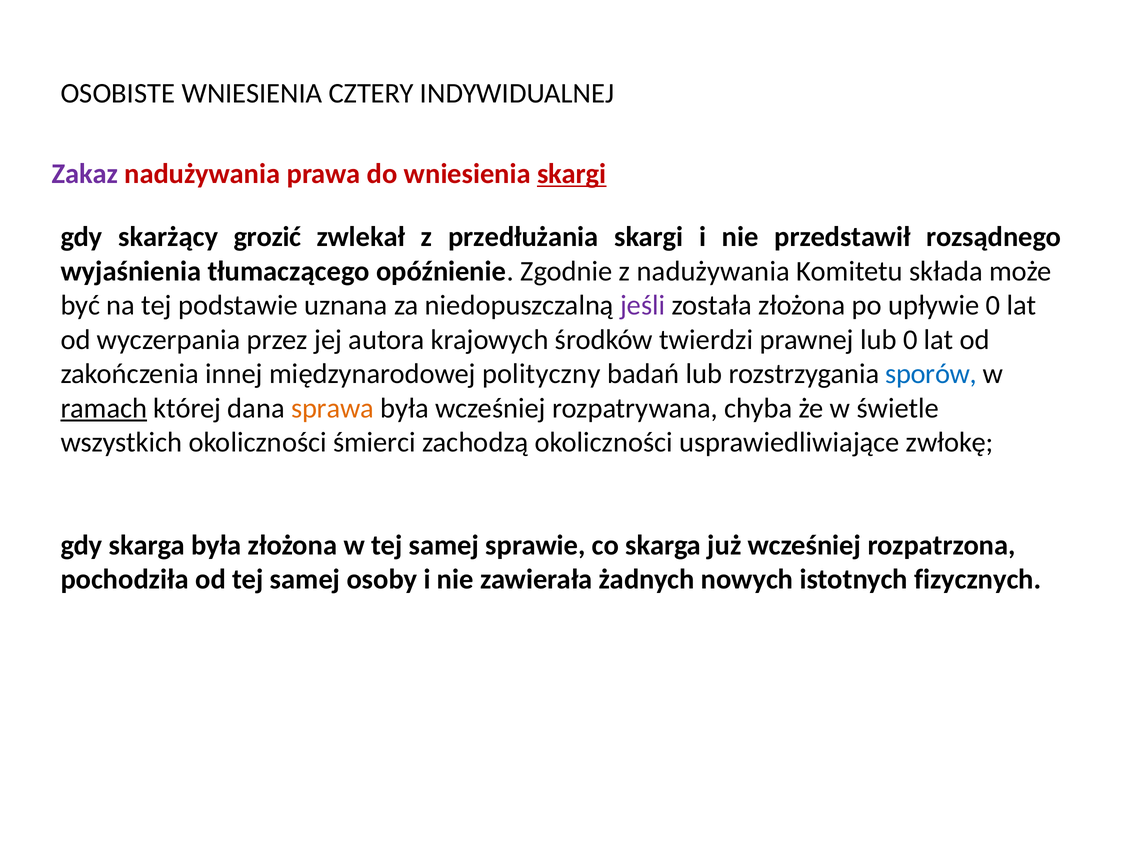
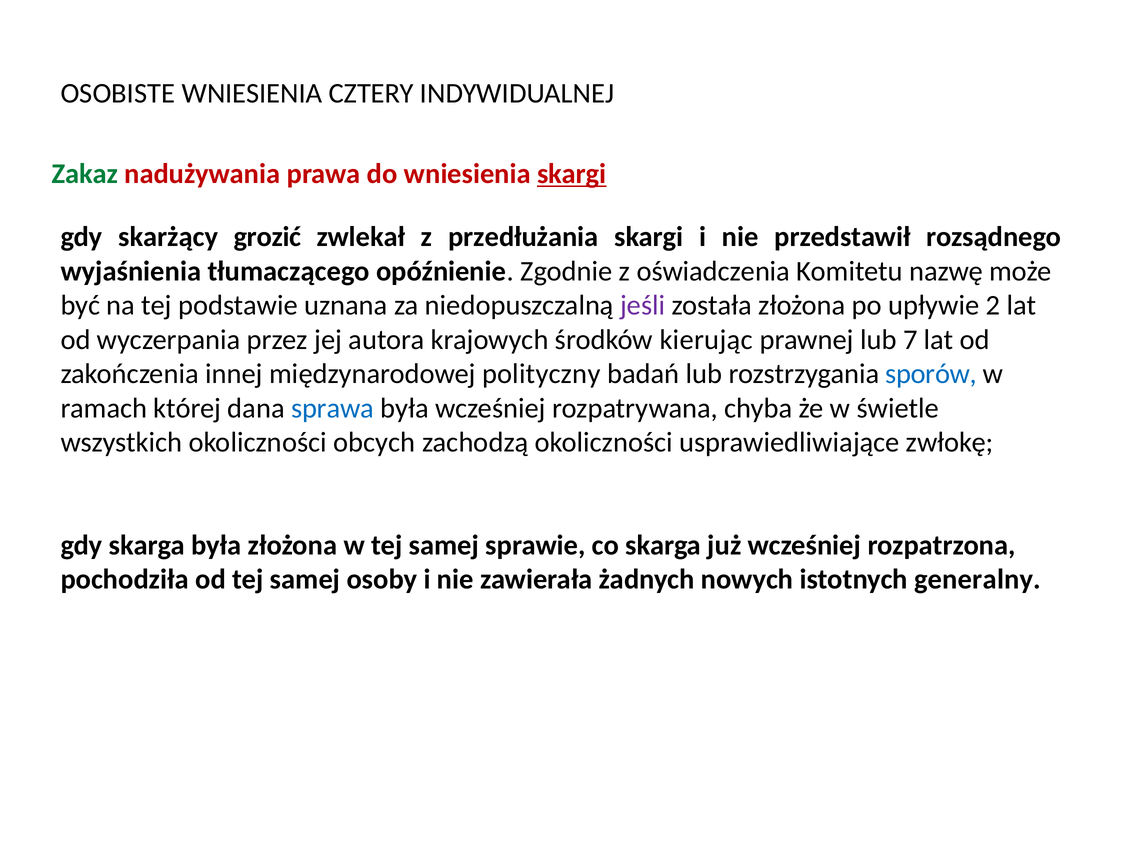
Zakaz colour: purple -> green (85, 174)
z nadużywania: nadużywania -> oświadczenia (713, 271)
składa: składa -> nazwę (946, 271)
upływie 0: 0 -> 2 (993, 305)
twierdzi: twierdzi -> kierując (706, 340)
lub 0: 0 -> 7 (910, 340)
ramach underline: present -> none (104, 408)
sprawa colour: orange -> blue (333, 408)
śmierci: śmierci -> obcych (374, 442)
fizycznych: fizycznych -> generalny (978, 579)
